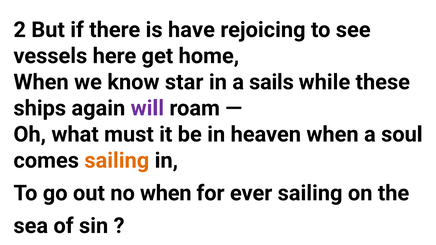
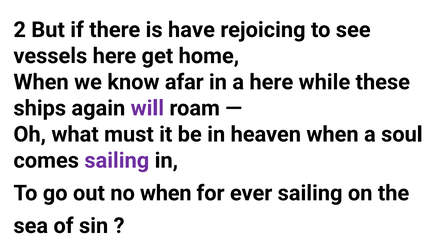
star: star -> afar (184, 82)
a sails: sails -> here (271, 82)
sailing colour: orange -> purple (117, 161)
